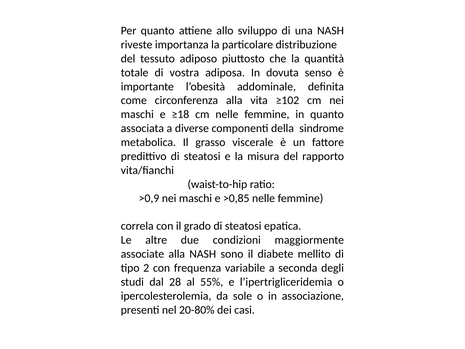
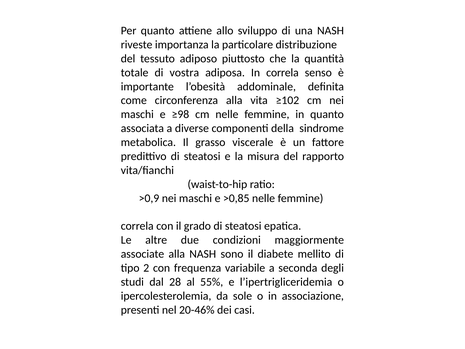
In dovuta: dovuta -> correla (282, 72)
≥18: ≥18 -> ≥98 (180, 114)
20-80%: 20-80% -> 20-46% (197, 310)
